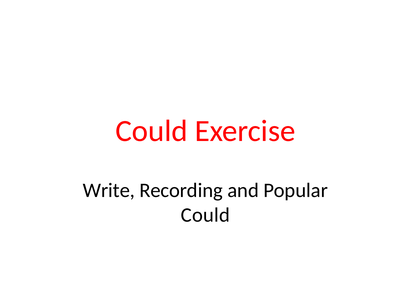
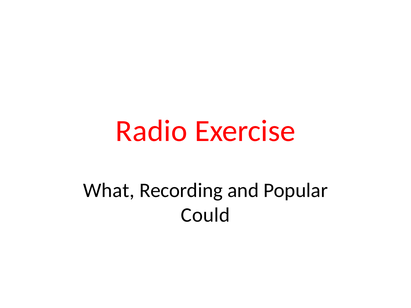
Could: Could -> Radio (151, 131)
Write: Write -> What (109, 190)
